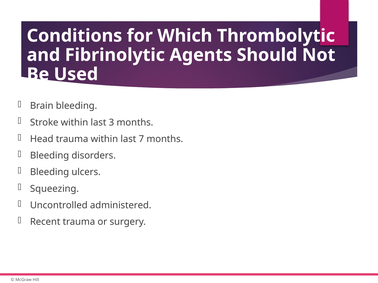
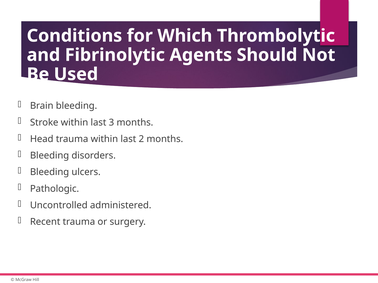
7: 7 -> 2 (141, 139)
Squeezing: Squeezing -> Pathologic (55, 189)
